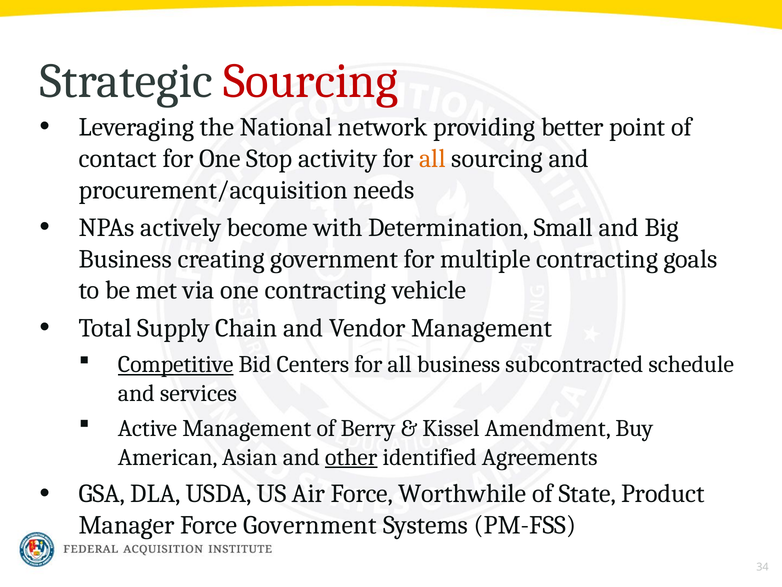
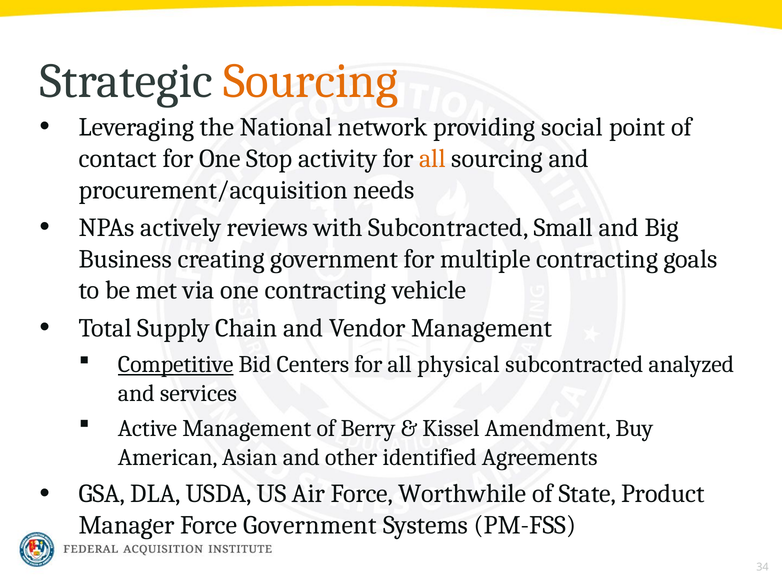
Sourcing colour: red -> orange (311, 81)
better: better -> social (572, 127)
become: become -> reviews (267, 228)
with Determination: Determination -> Subcontracted (448, 228)
all business: business -> physical (458, 364)
schedule: schedule -> analyzed (691, 364)
other underline: present -> none (351, 457)
